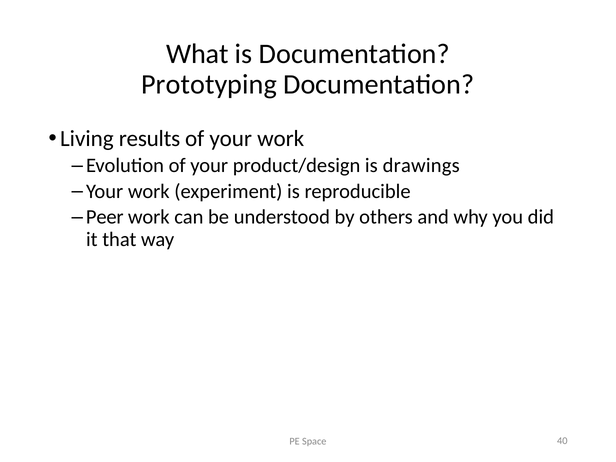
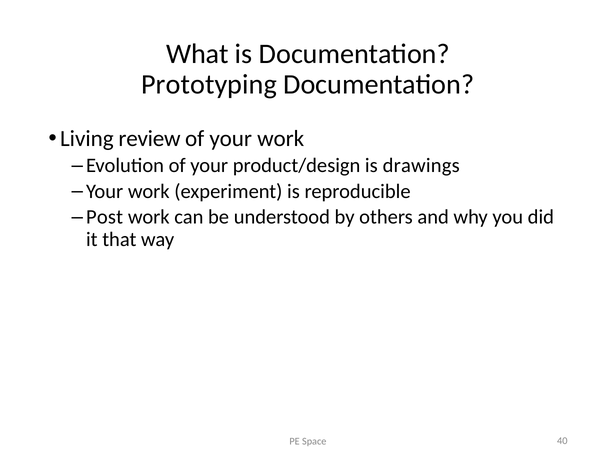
results: results -> review (149, 138)
Peer: Peer -> Post (105, 217)
